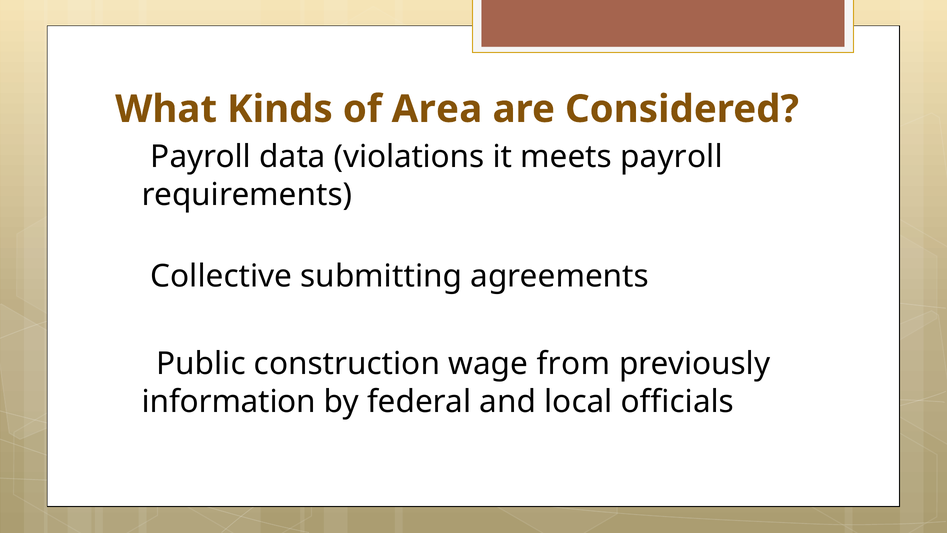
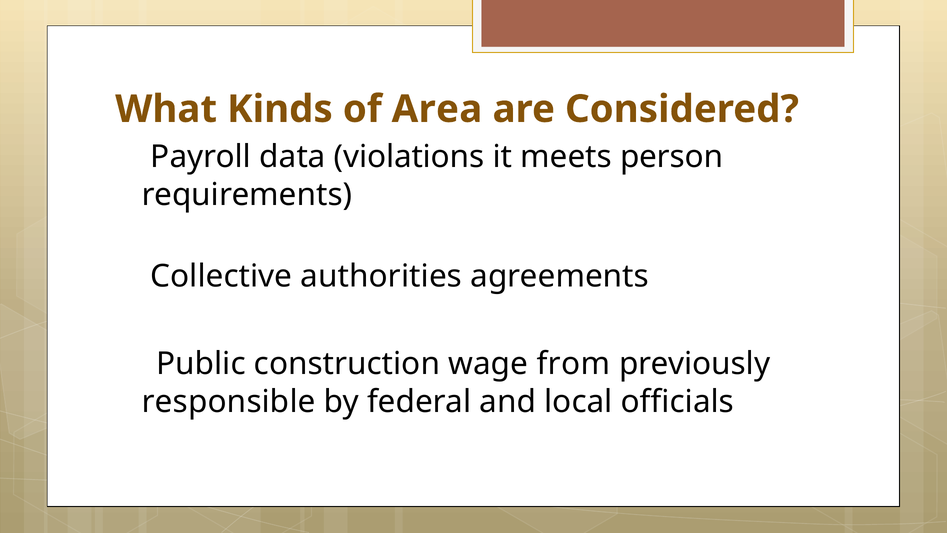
payroll: payroll -> person (672, 157)
submitting: submitting -> authorities (381, 276)
information: information -> responsible (229, 402)
